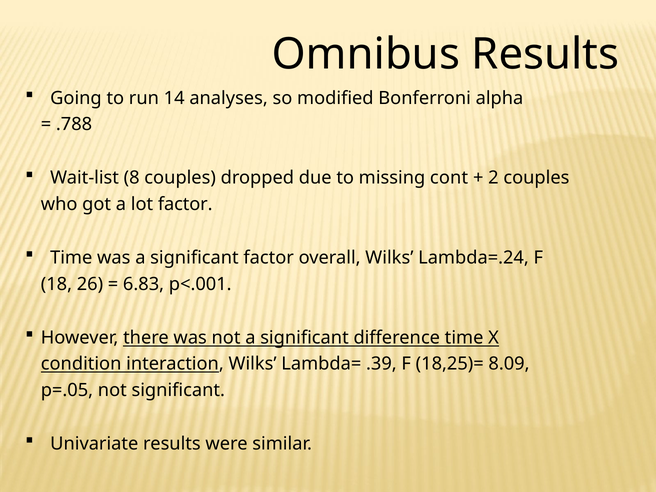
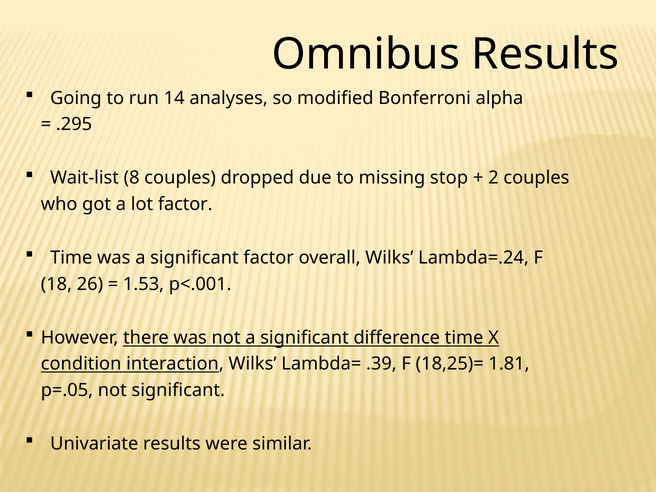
.788: .788 -> .295 (74, 124)
cont: cont -> stop (449, 178)
6.83: 6.83 -> 1.53 (144, 284)
8.09: 8.09 -> 1.81 (509, 364)
